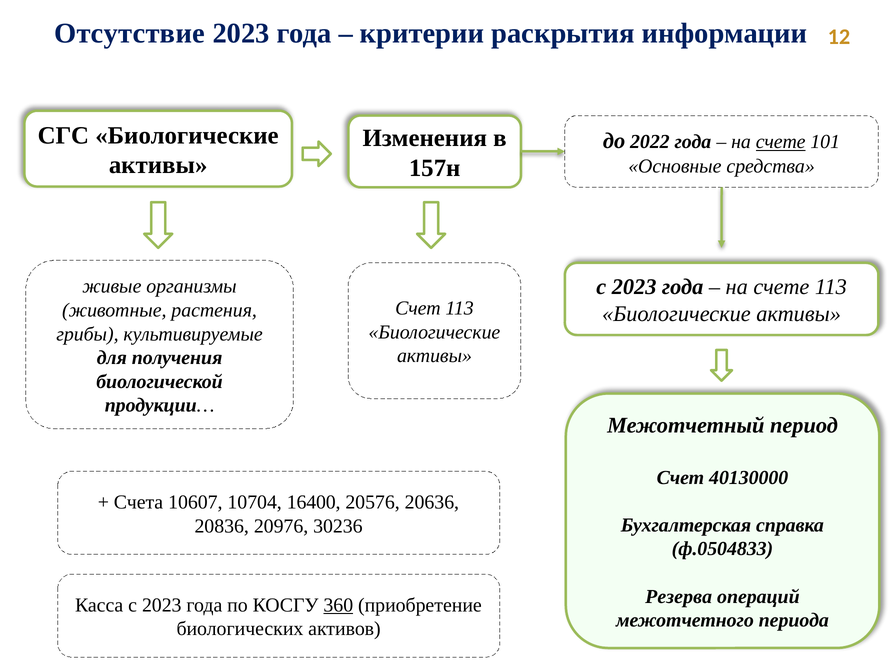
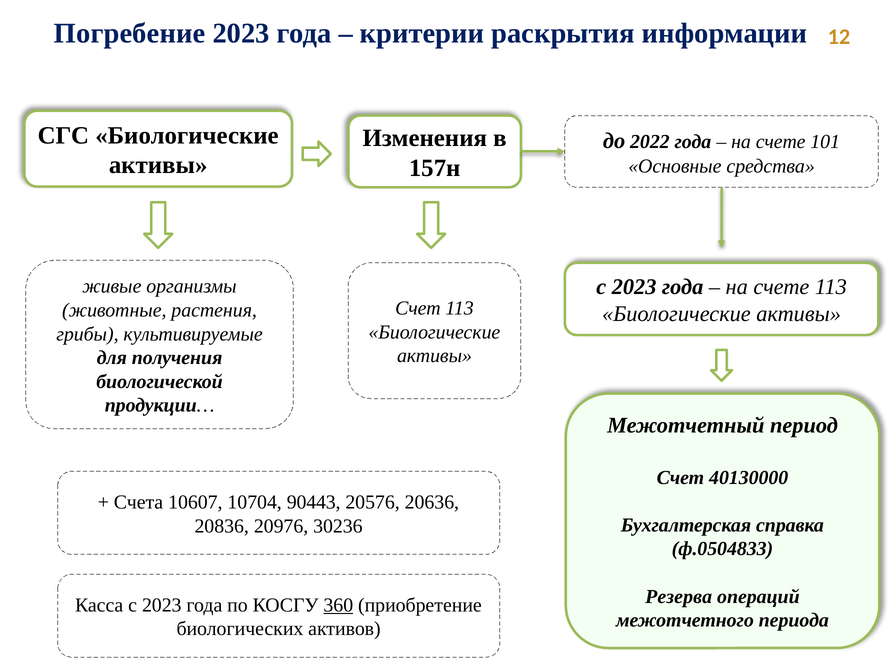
Отсутствие: Отсутствие -> Погребение (130, 33)
счете underline: present -> none (781, 142)
16400: 16400 -> 90443 (314, 503)
